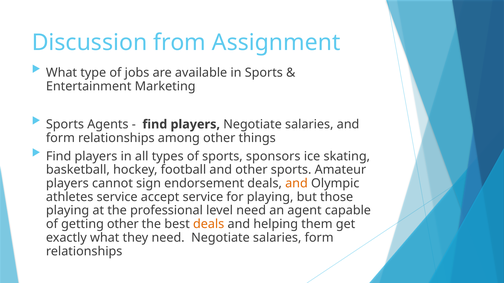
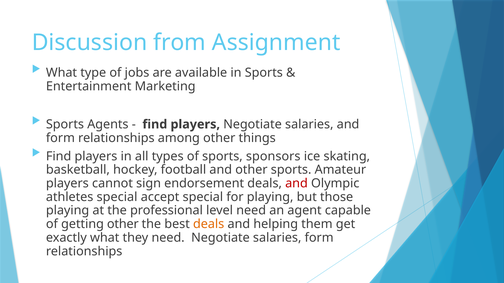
and colour: orange -> red (296, 184)
athletes service: service -> special (117, 197)
accept service: service -> special (203, 197)
